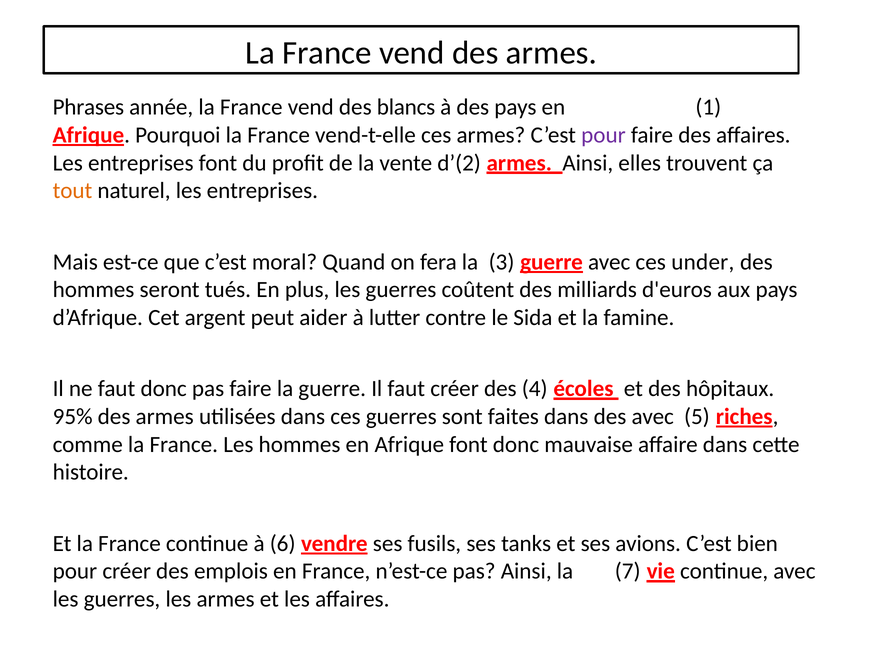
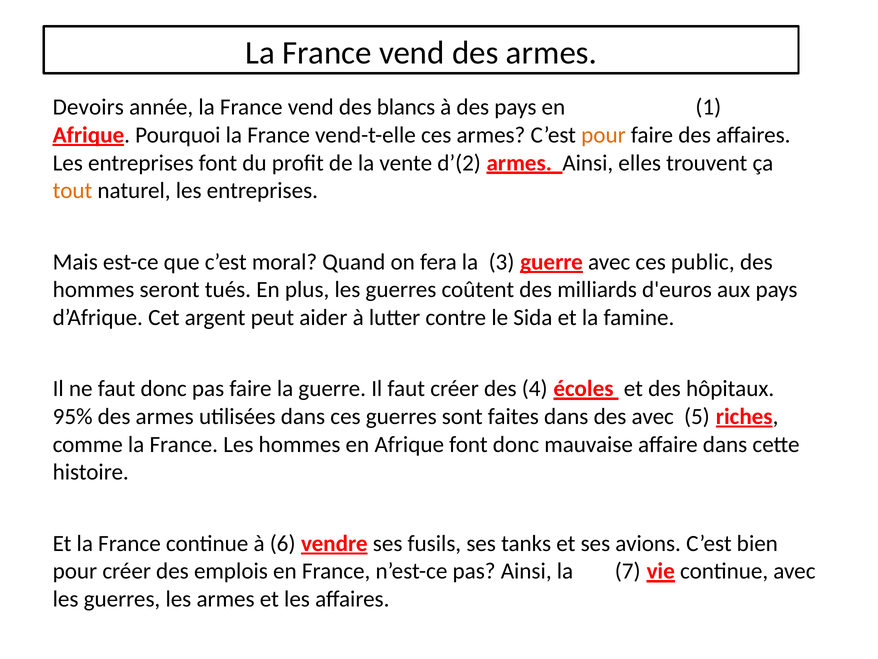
Phrases: Phrases -> Devoirs (88, 107)
pour colour: purple -> orange (603, 135)
under: under -> public (703, 262)
